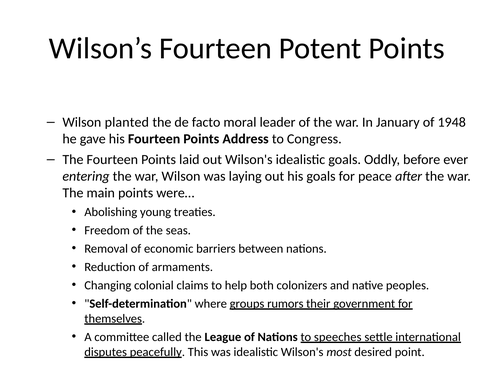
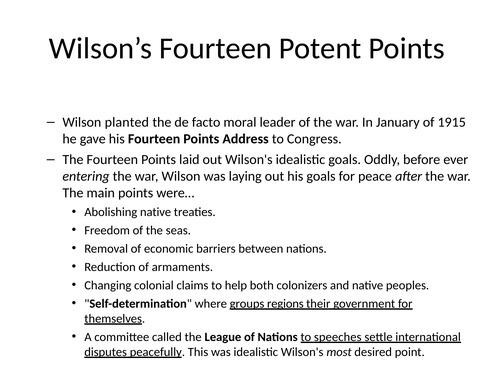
1948: 1948 -> 1915 (452, 123)
Abolishing young: young -> native (156, 212)
rumors: rumors -> regions (285, 304)
